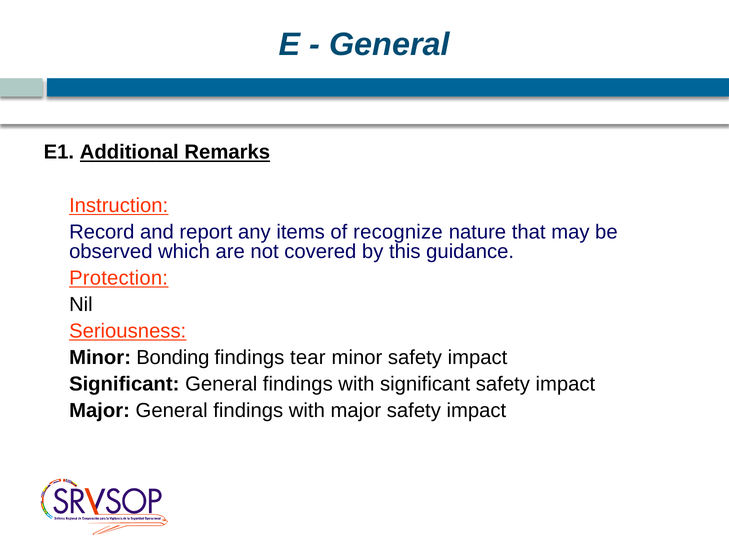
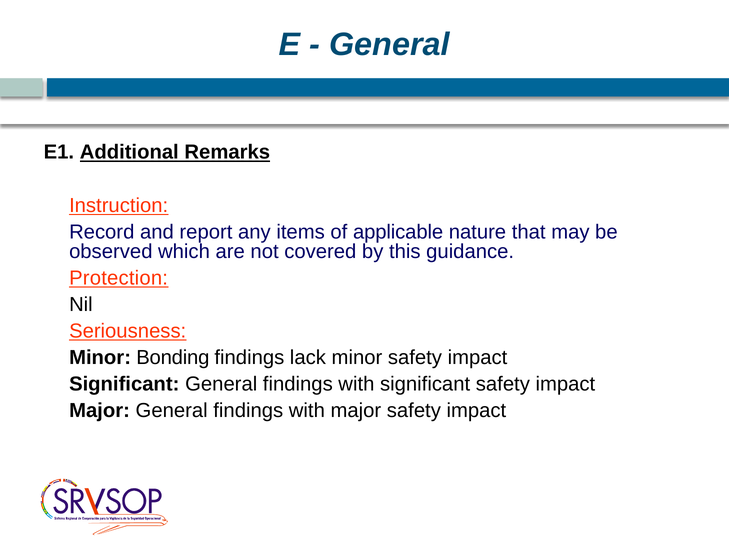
recognize: recognize -> applicable (398, 232)
tear: tear -> lack (308, 357)
